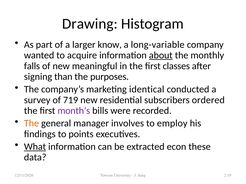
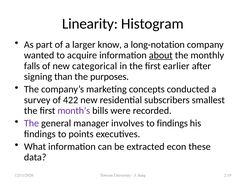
Drawing: Drawing -> Linearity (90, 24)
long-variable: long-variable -> long-notation (158, 45)
meaningful: meaningful -> categorical (95, 66)
classes: classes -> earlier (176, 66)
identical: identical -> concepts (147, 90)
719: 719 -> 422 (71, 100)
ordered: ordered -> smallest (208, 100)
The colour: orange -> purple (31, 124)
to employ: employ -> findings (172, 124)
What underline: present -> none (35, 147)
